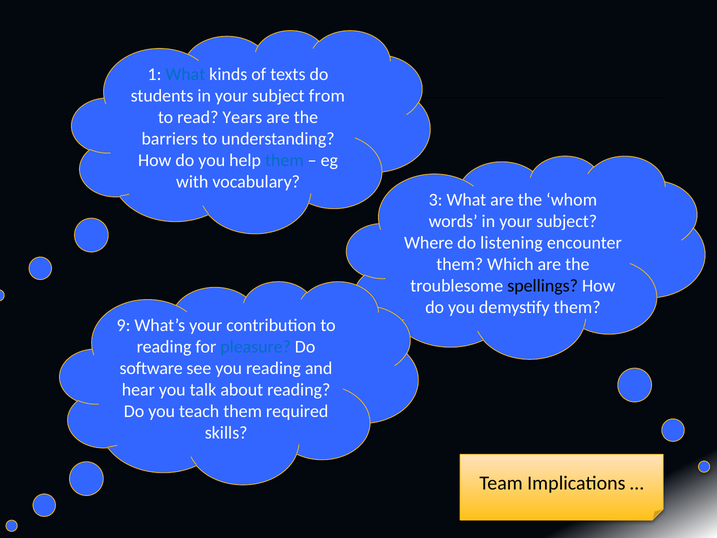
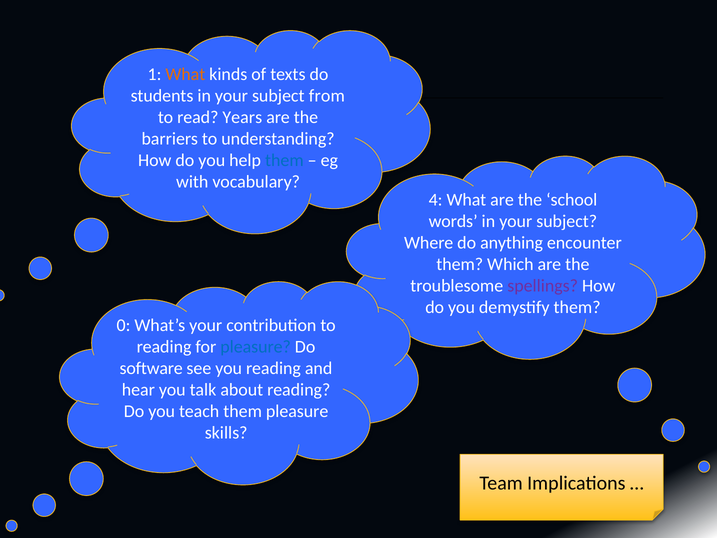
What colour: blue -> orange (185, 74)
3: 3 -> 4 (436, 200)
whom: whom -> school (572, 200)
listening: listening -> anything (512, 243)
spellings colour: black -> purple (543, 286)
9: 9 -> 0 (123, 325)
them required: required -> pleasure (297, 411)
